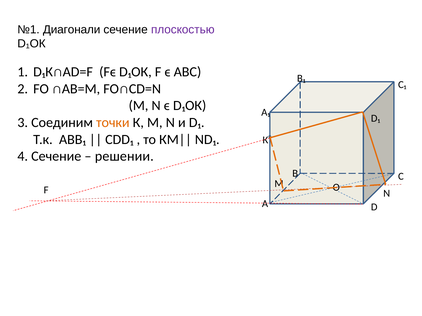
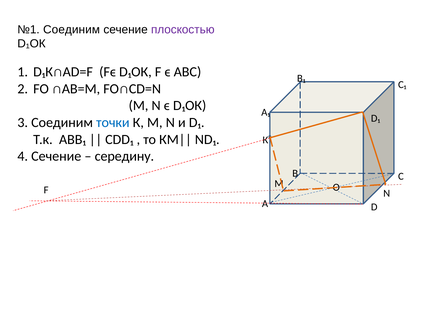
№1 Диагонали: Диагонали -> Соединим (72, 30)
точки colour: orange -> blue (113, 123)
решении: решении -> середину (124, 156)
